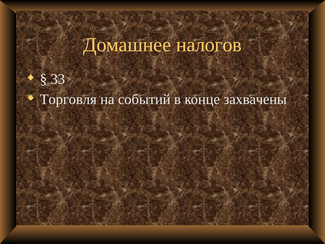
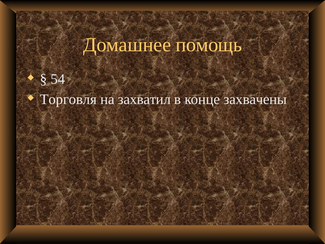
налогов: налогов -> помощь (209, 45)
33: 33 -> 54 (58, 79)
событий: событий -> захватил (144, 99)
